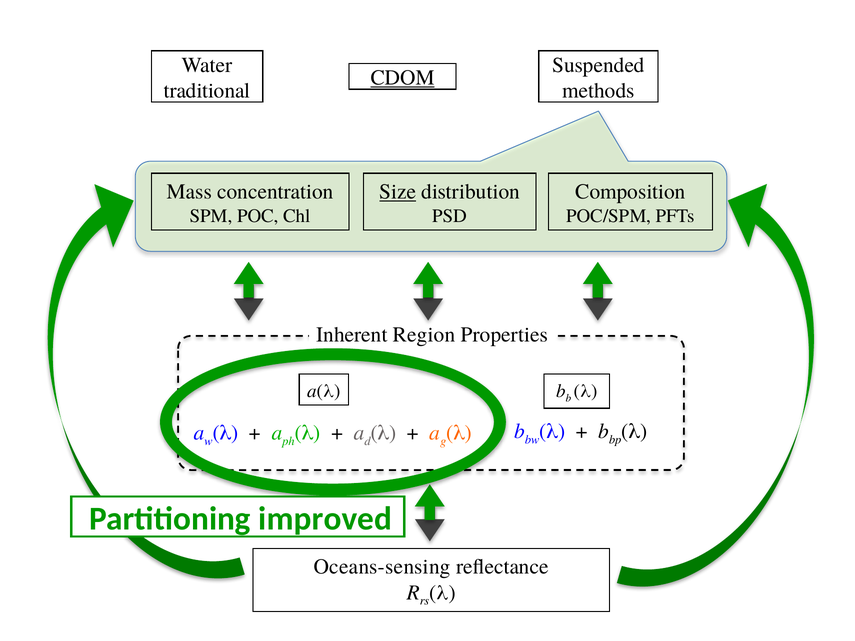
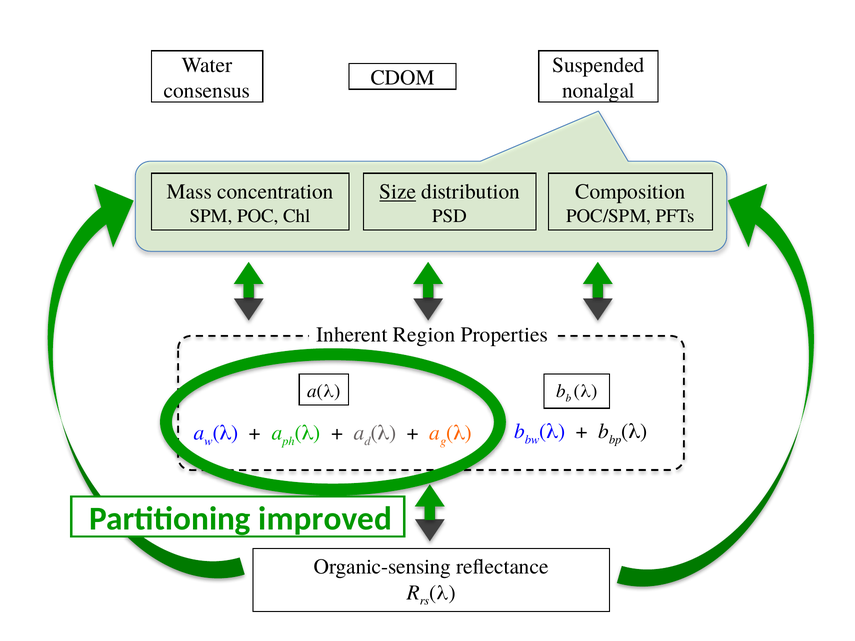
CDOM underline: present -> none (403, 78)
traditional: traditional -> consensus (207, 91)
methods: methods -> nonalgal (598, 91)
Oceans-sensing: Oceans-sensing -> Organic-sensing (382, 567)
